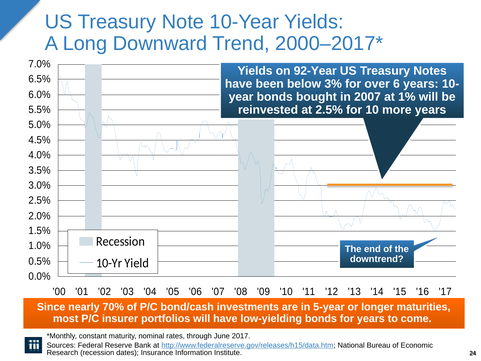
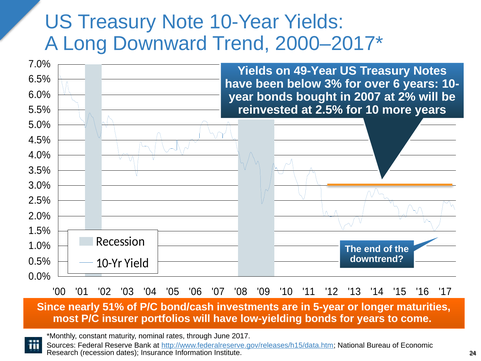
92-Year: 92-Year -> 49-Year (315, 71)
1%: 1% -> 2% (407, 97)
70%: 70% -> 51% (113, 307)
